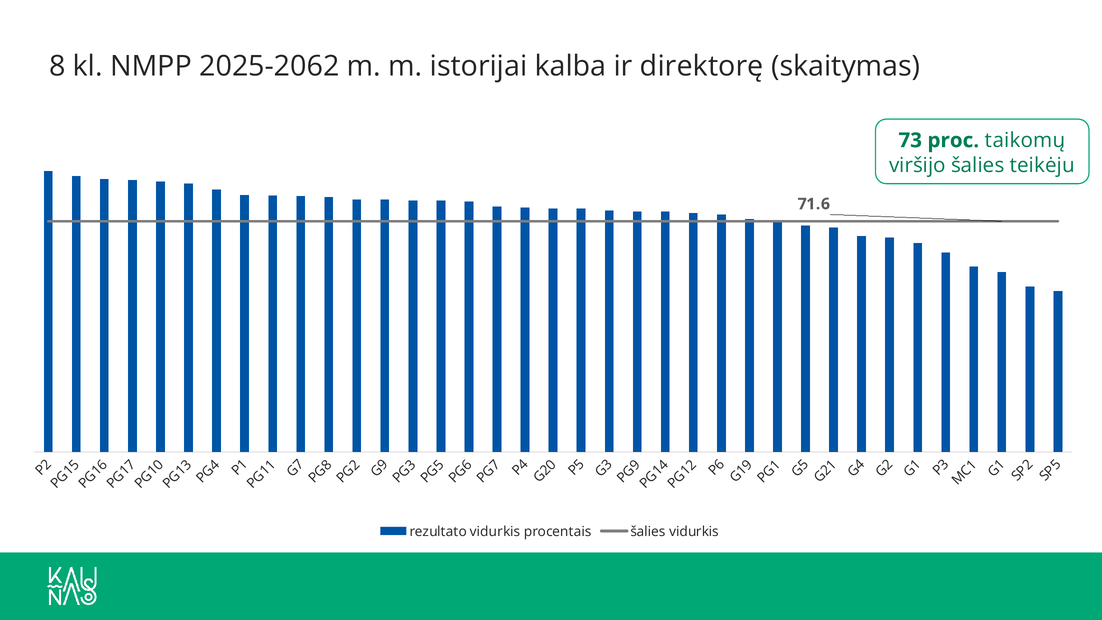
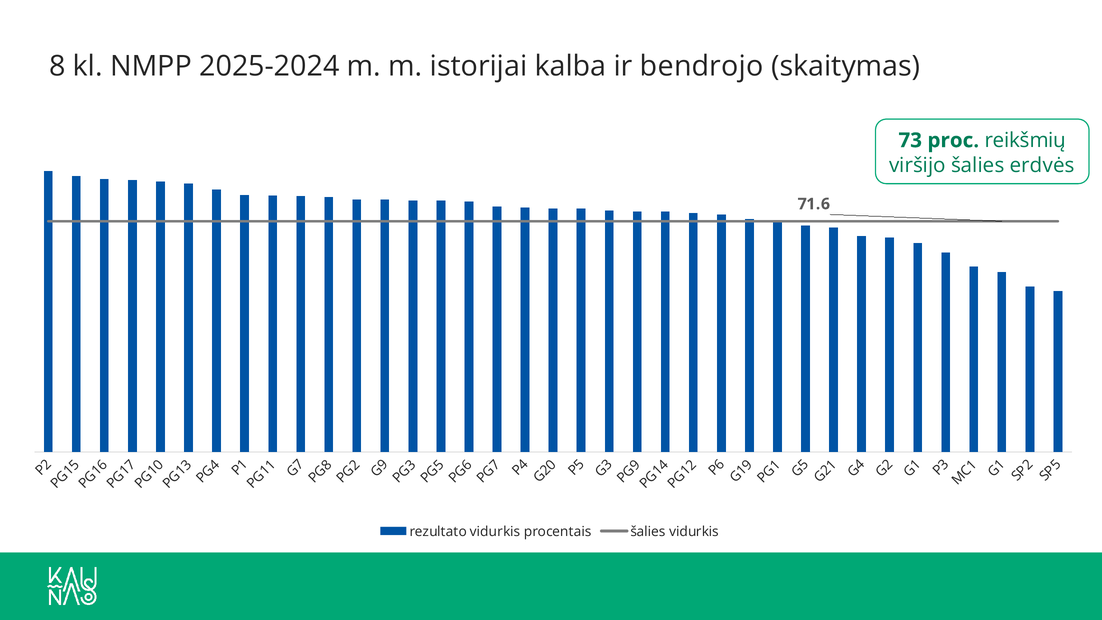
2025-2062: 2025-2062 -> 2025-2024 (269, 66)
direktorę: direktorę -> bendrojo (702, 66)
taikomų: taikomų -> reikšmių (1025, 140)
teikėju: teikėju -> erdvės (1042, 165)
